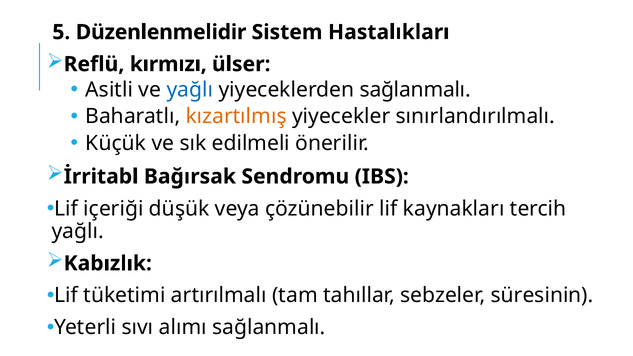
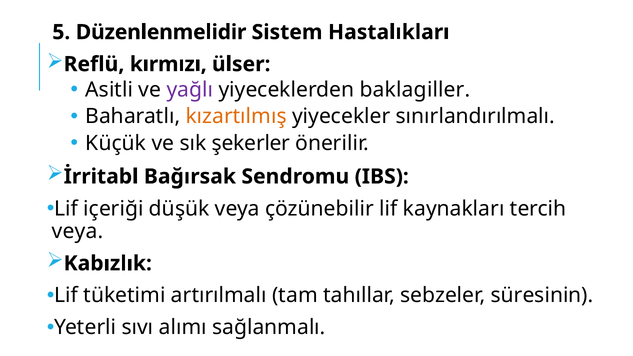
yağlı colour: blue -> purple (190, 90)
yiyeceklerden sağlanmalı: sağlanmalı -> baklagiller (415, 90)
edilmeli: edilmeli -> şekerler (251, 143)
yağlı: yağlı -> veya (78, 231)
